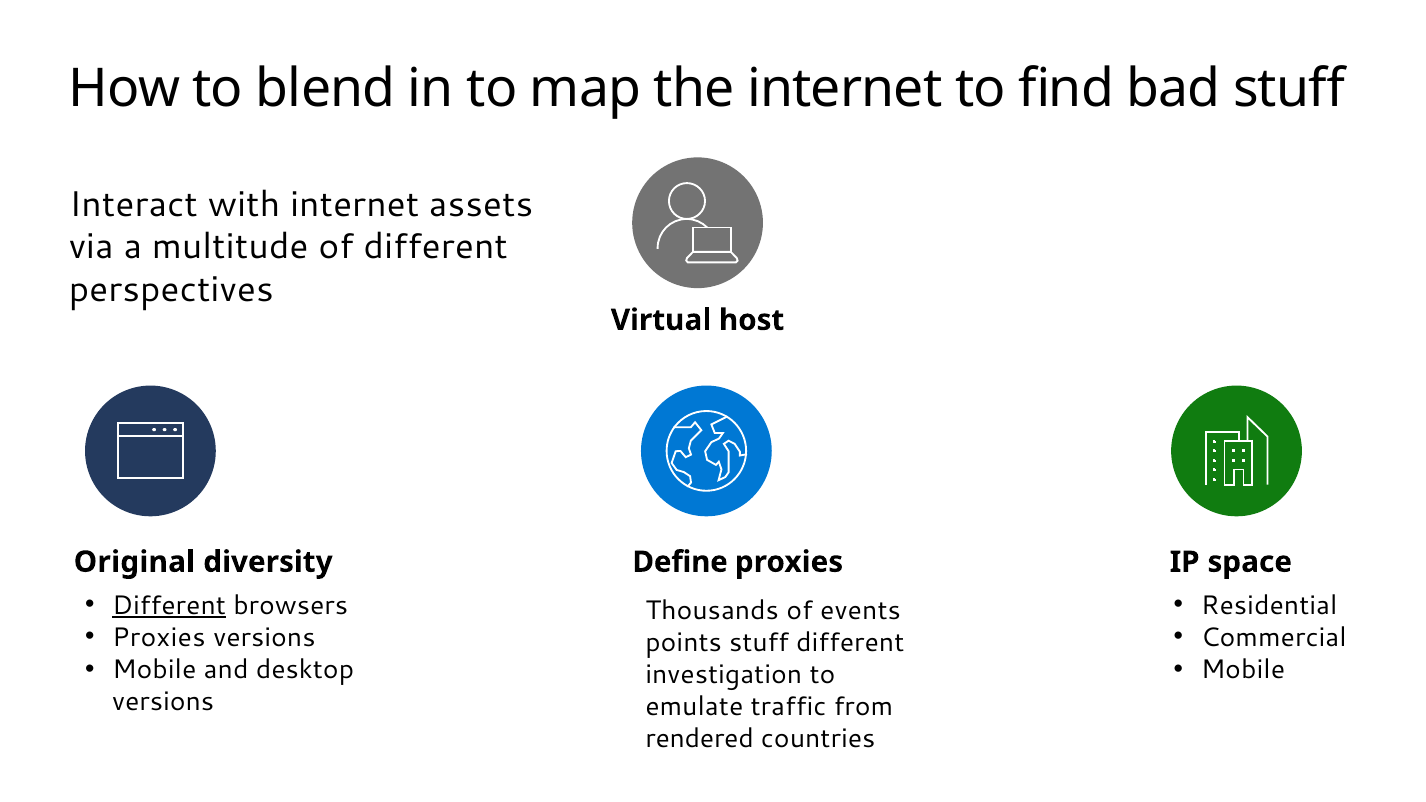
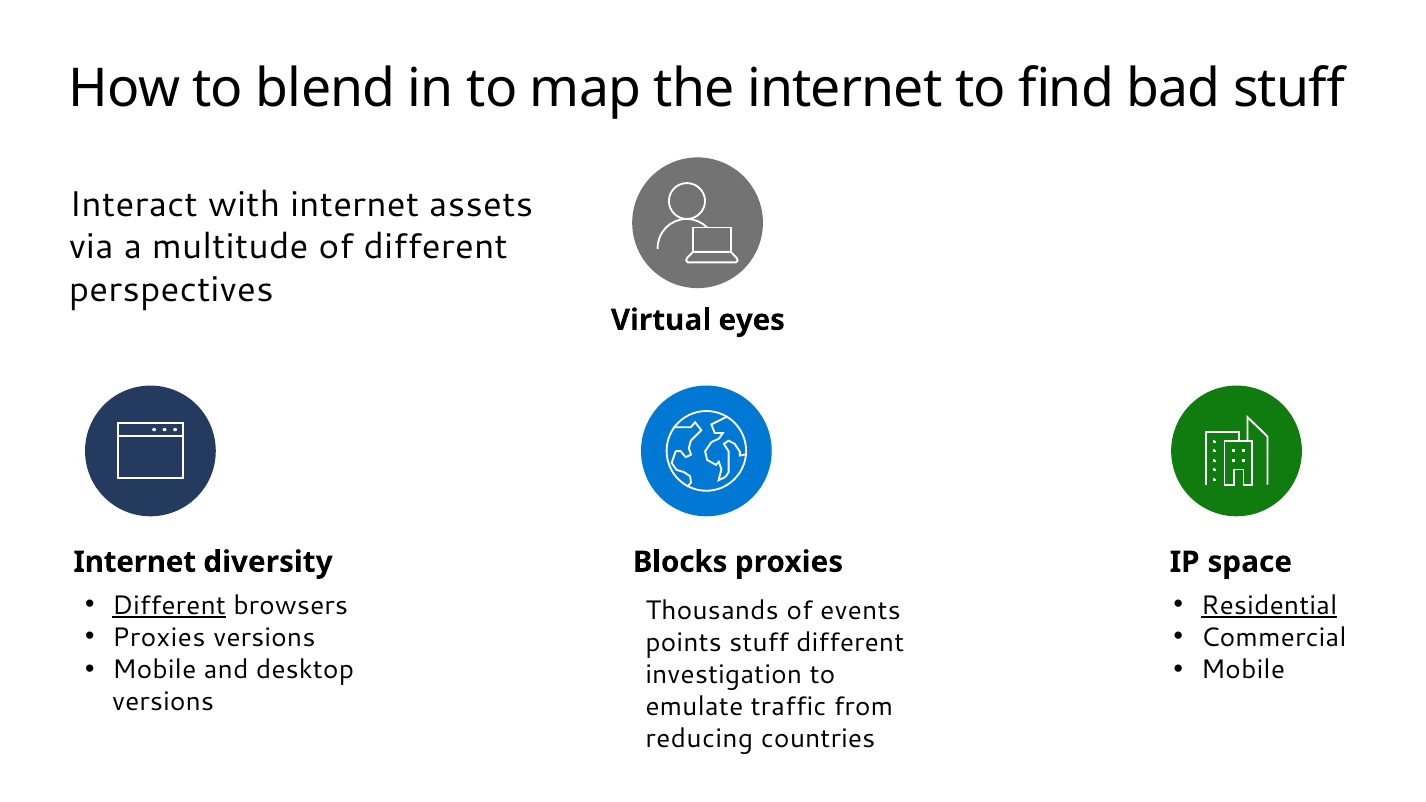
host: host -> eyes (752, 320)
Original: Original -> Internet (135, 562)
Define: Define -> Blocks (680, 562)
Residential underline: none -> present (1269, 606)
rendered: rendered -> reducing (699, 739)
